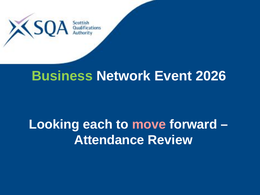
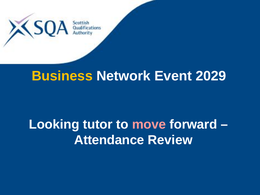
Business colour: light green -> yellow (62, 76)
2026: 2026 -> 2029 (211, 76)
each: each -> tutor (98, 124)
